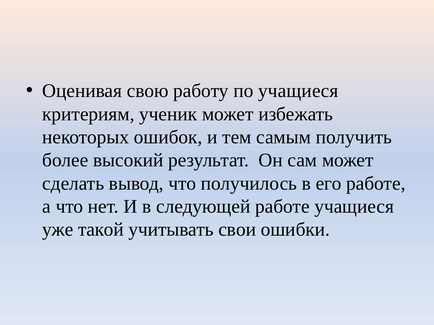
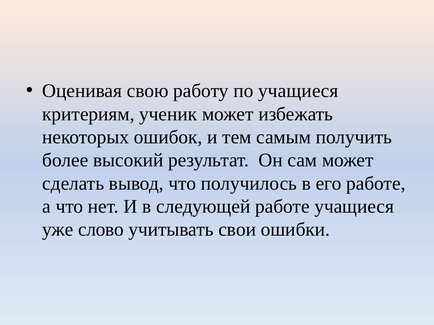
такой: такой -> слово (101, 230)
